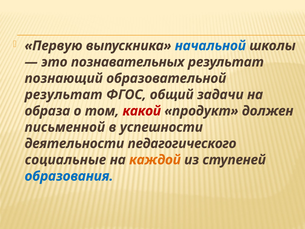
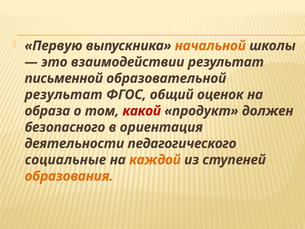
начальной colour: blue -> orange (210, 46)
познавательных: познавательных -> взаимодействии (128, 62)
познающий: познающий -> письменной (64, 78)
задачи: задачи -> оценок (220, 95)
письменной: письменной -> безопасного (65, 127)
успешности: успешности -> ориентация (161, 127)
образования colour: blue -> orange (69, 176)
